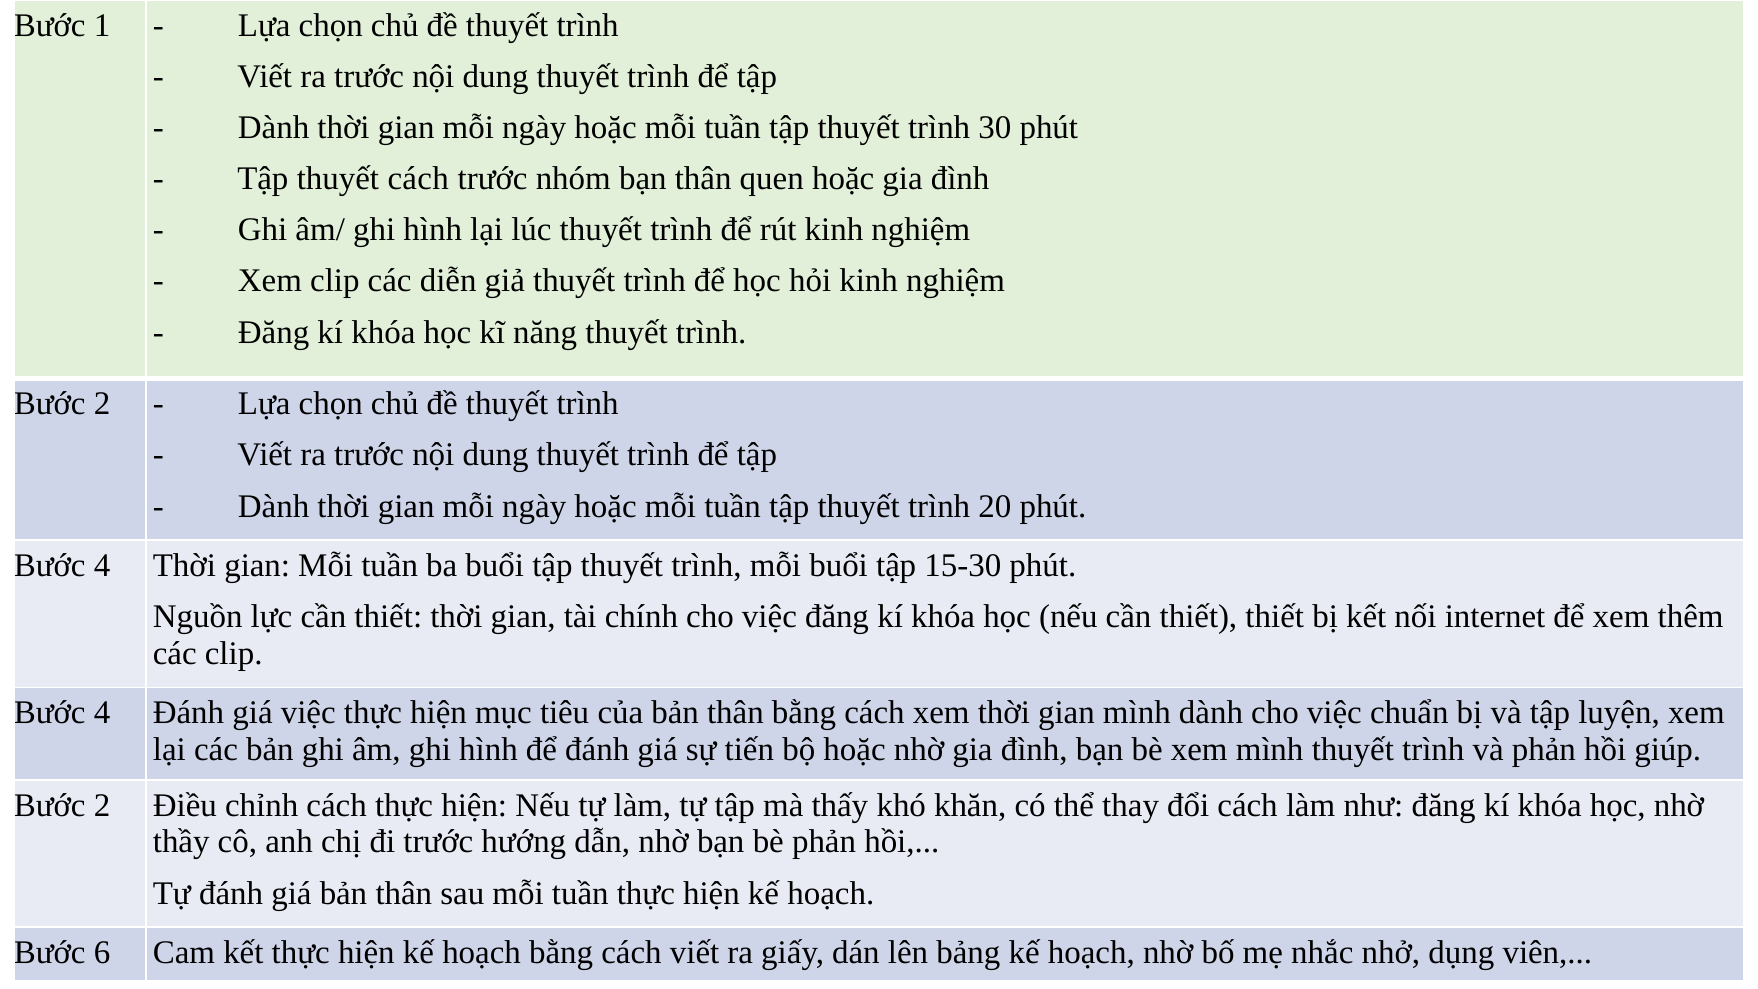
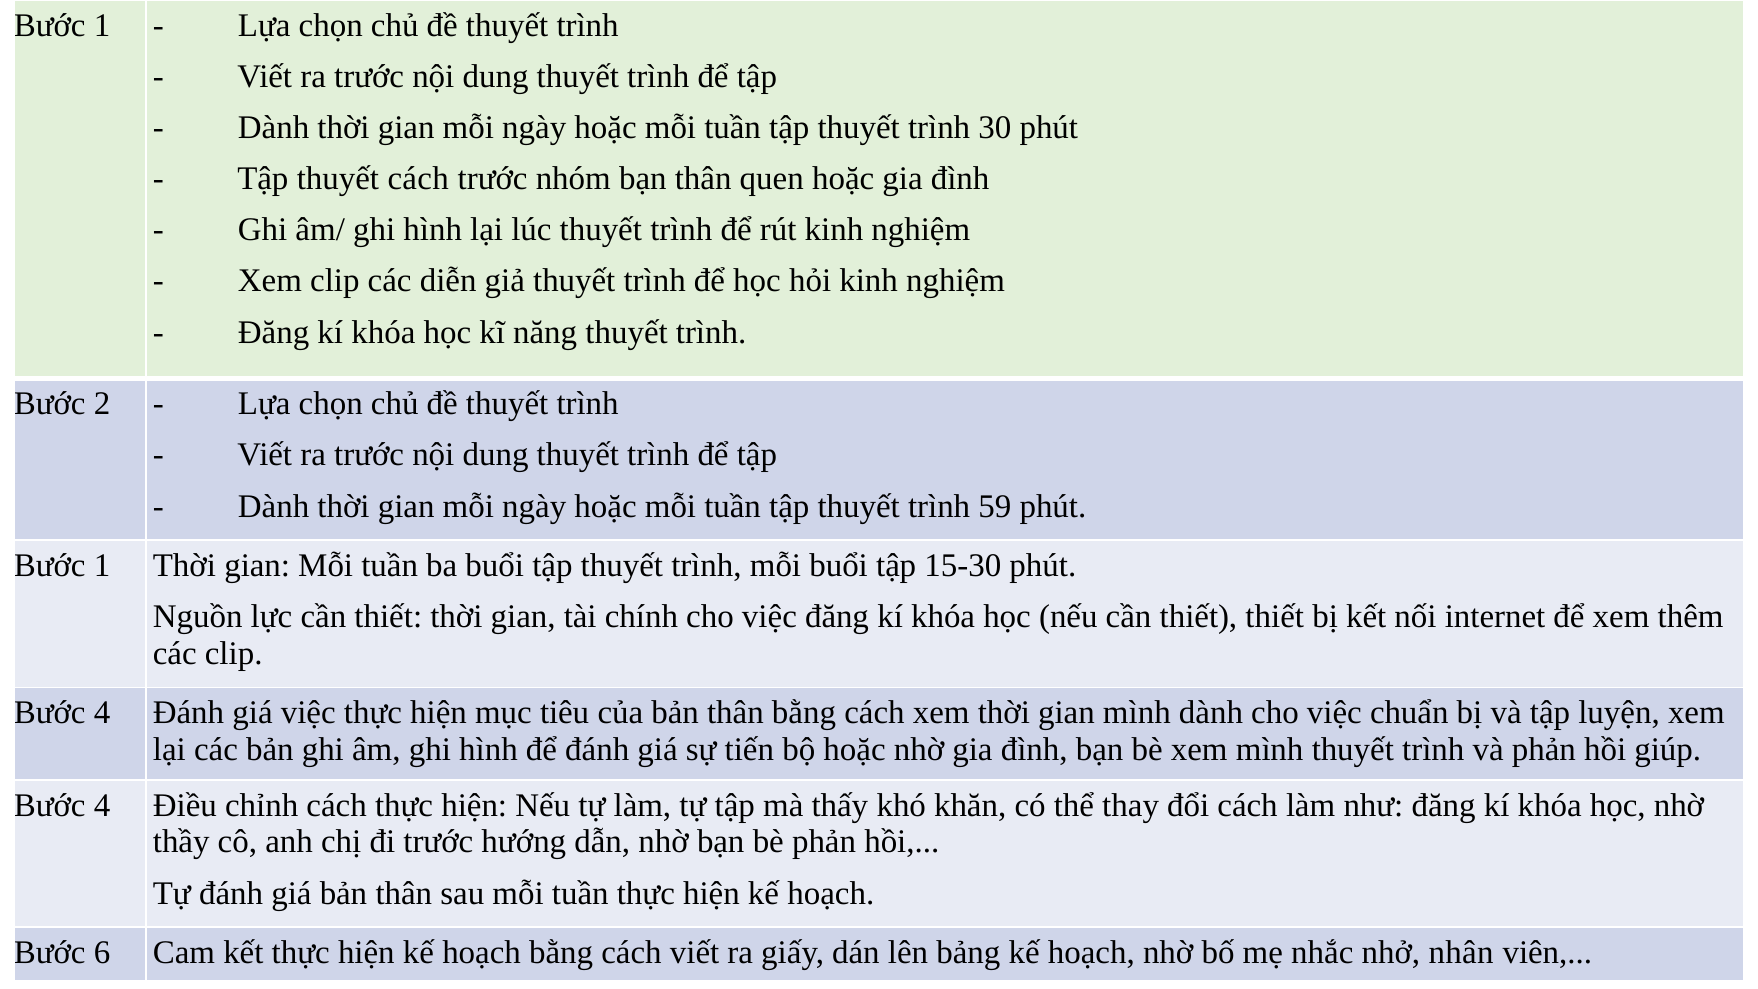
20: 20 -> 59 (995, 506)
4: 4 -> 1 (102, 566)
2: 2 -> 4 (102, 805)
dụng: dụng -> nhân (1461, 953)
